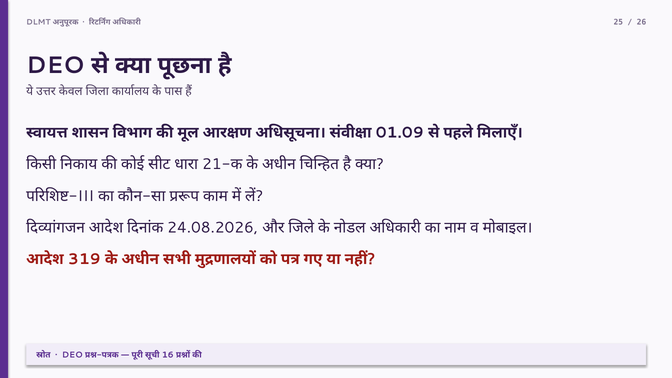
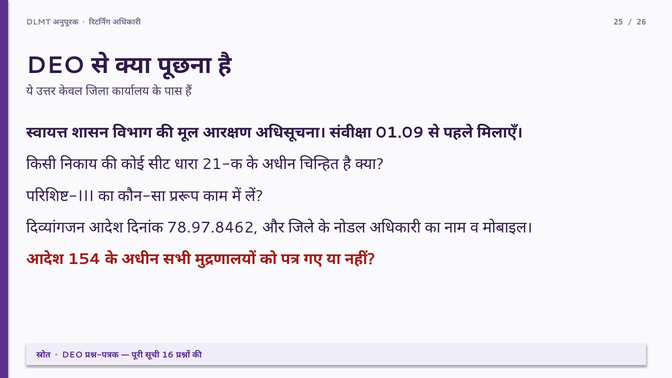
24.08.2026: 24.08.2026 -> 78.97.8462 (213, 228)
319: 319 -> 154 (84, 259)
